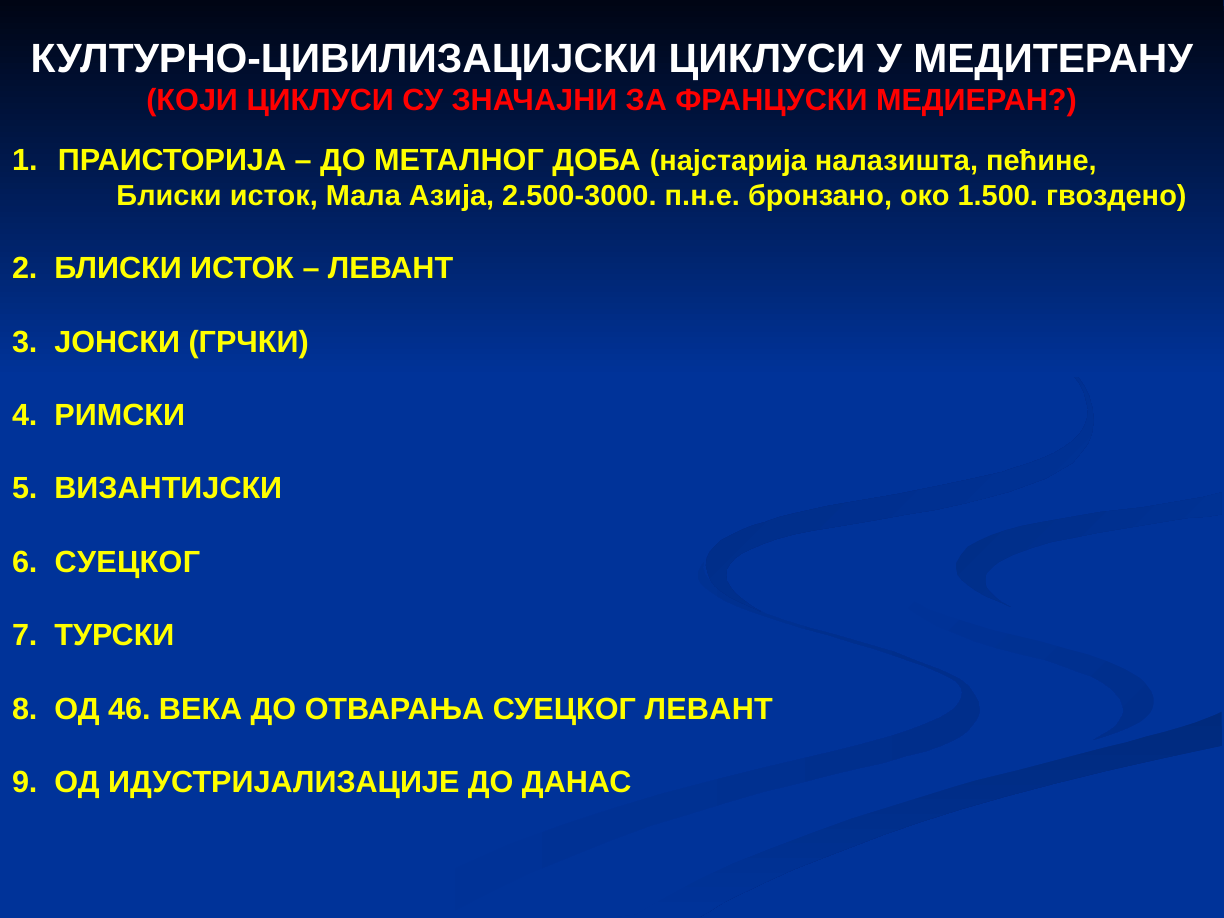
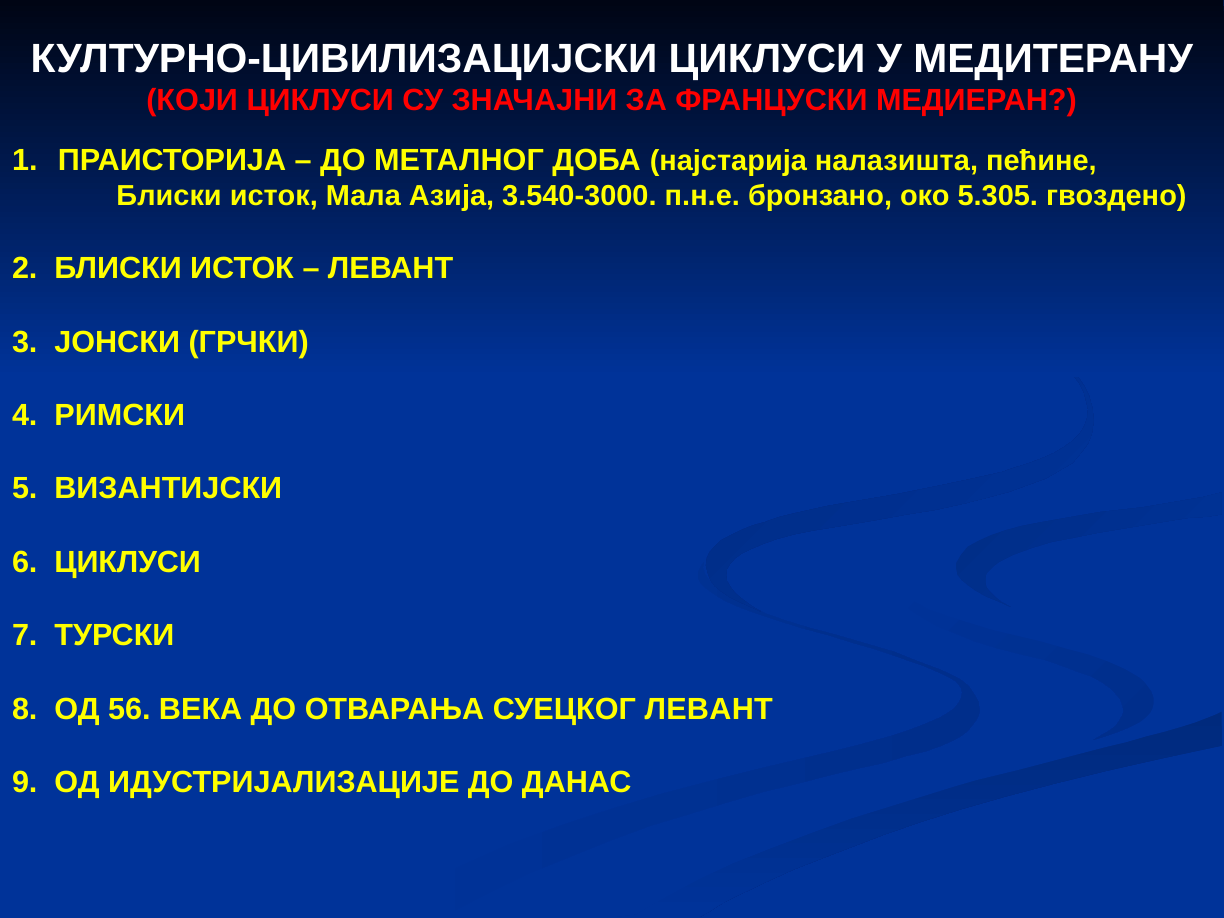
2.500-3000: 2.500-3000 -> 3.540-3000 (579, 196)
1.500: 1.500 -> 5.305 (998, 196)
6 СУЕЦКОГ: СУЕЦКОГ -> ЦИКЛУСИ (128, 562)
46: 46 -> 56 (129, 709)
